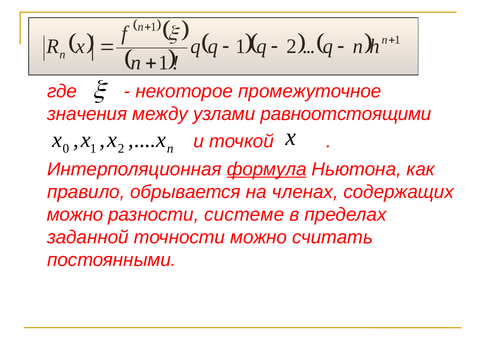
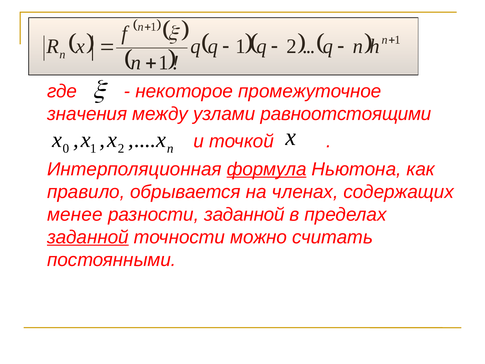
можно: можно -> менее (75, 214)
разности системе: системе -> заданной (244, 214)
заданной underline: none -> present (88, 237)
